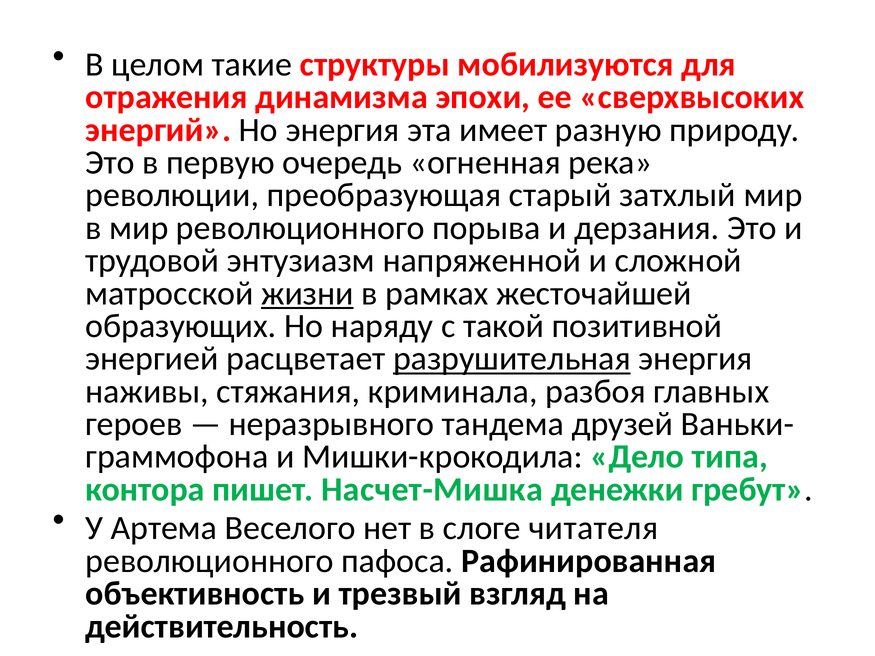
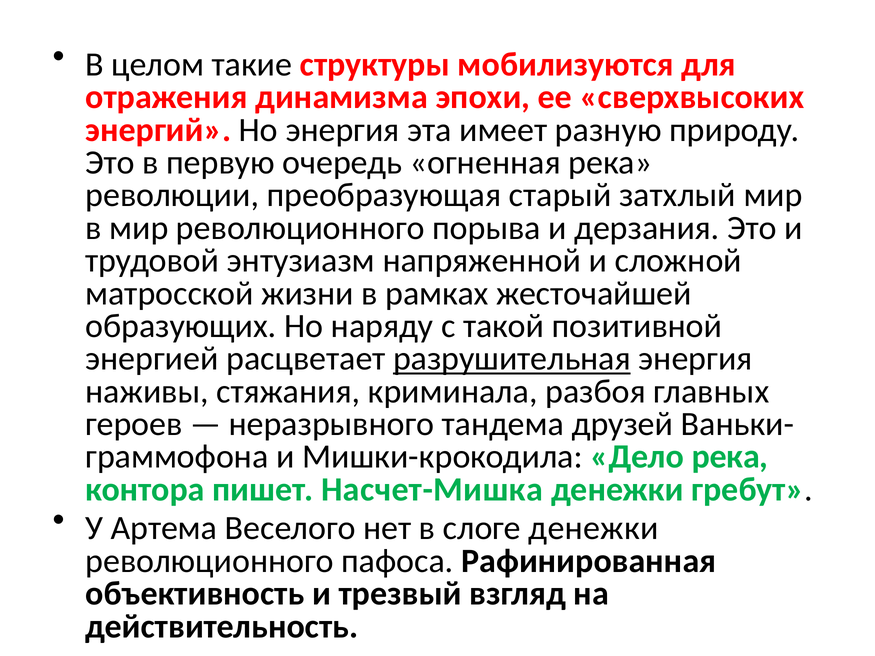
жизни underline: present -> none (307, 293)
Дело типа: типа -> река (730, 457)
слоге читателя: читателя -> денежки (593, 528)
